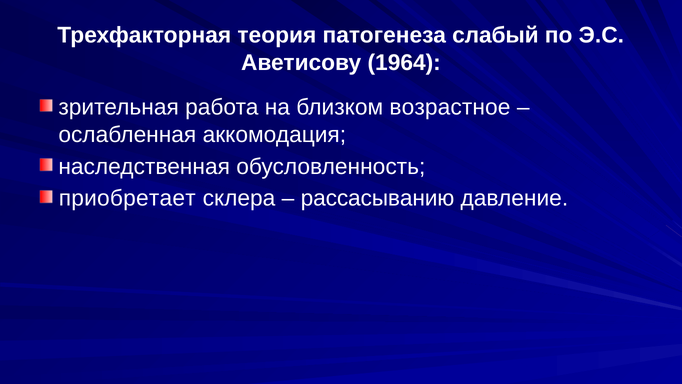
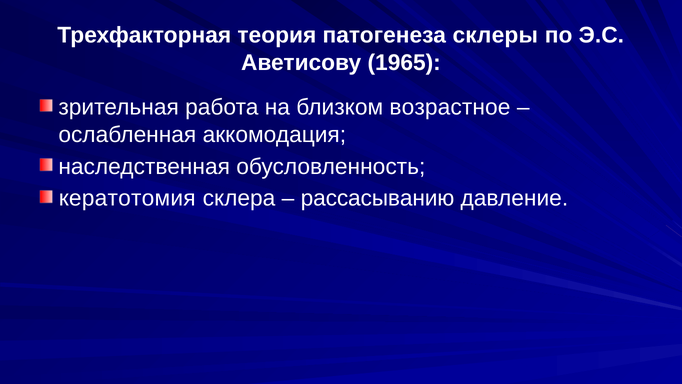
слабый: слабый -> склеры (495, 35)
1964: 1964 -> 1965 (404, 63)
приобретает: приобретает -> кератотомия (127, 198)
